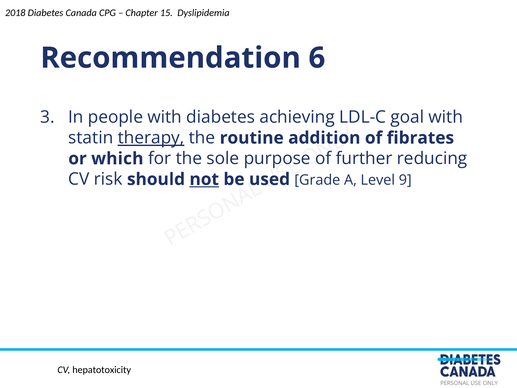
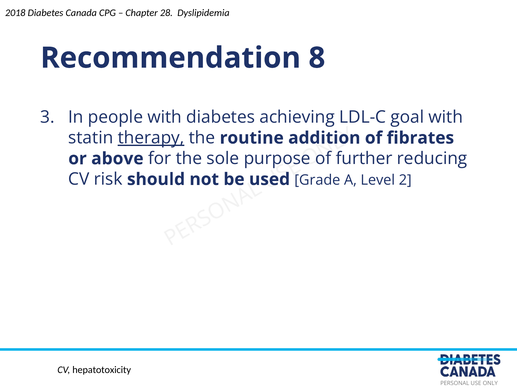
15: 15 -> 28 (166, 13)
6: 6 -> 8 (317, 58)
which: which -> above (117, 159)
not underline: present -> none (204, 179)
9: 9 -> 2 (405, 180)
